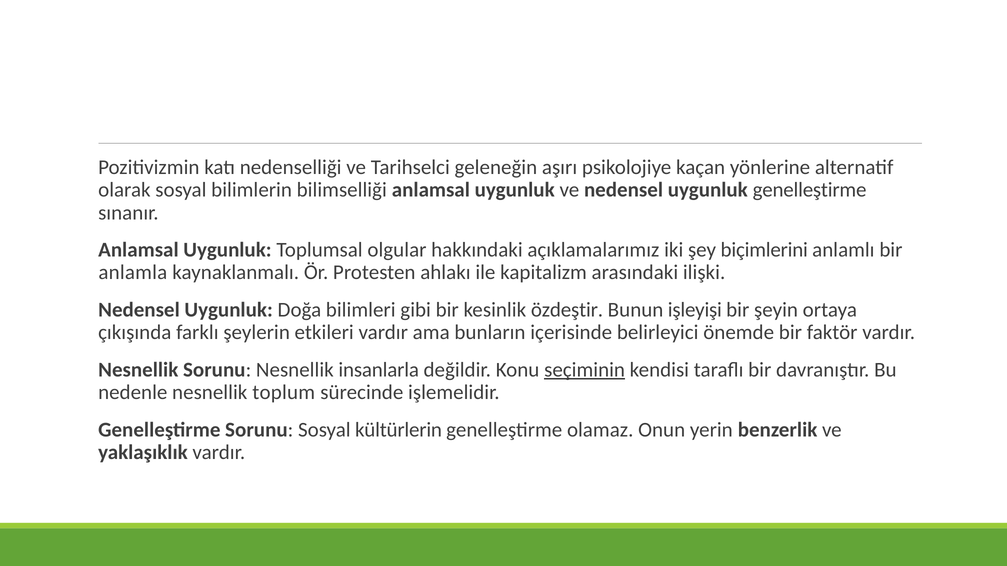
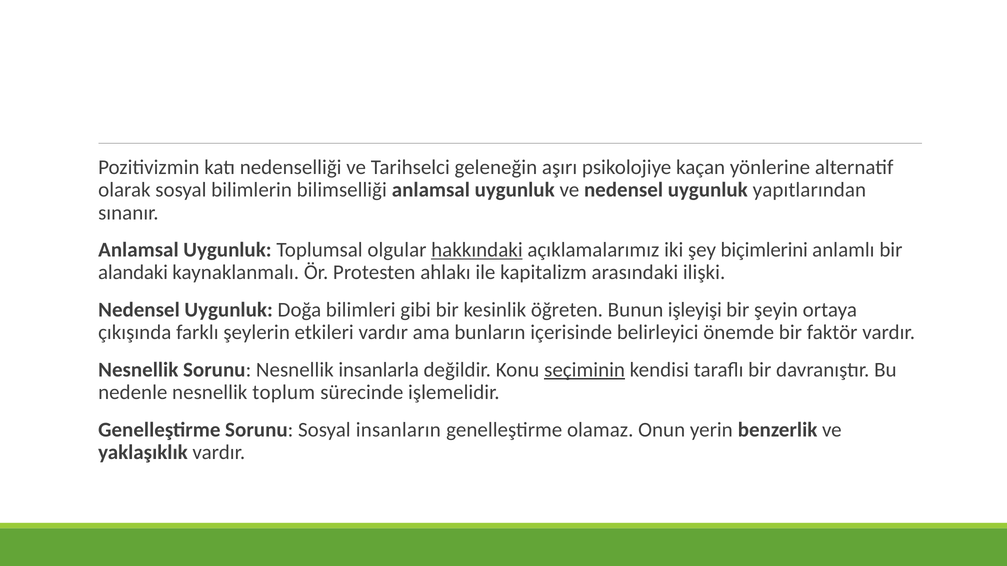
uygunluk genelleştirme: genelleştirme -> yapıtlarından (809, 190)
hakkındaki underline: none -> present (477, 250)
anlamla: anlamla -> alandaki (133, 273)
özdeştir: özdeştir -> öğreten (567, 310)
kültürlerin: kültürlerin -> insanların (398, 430)
